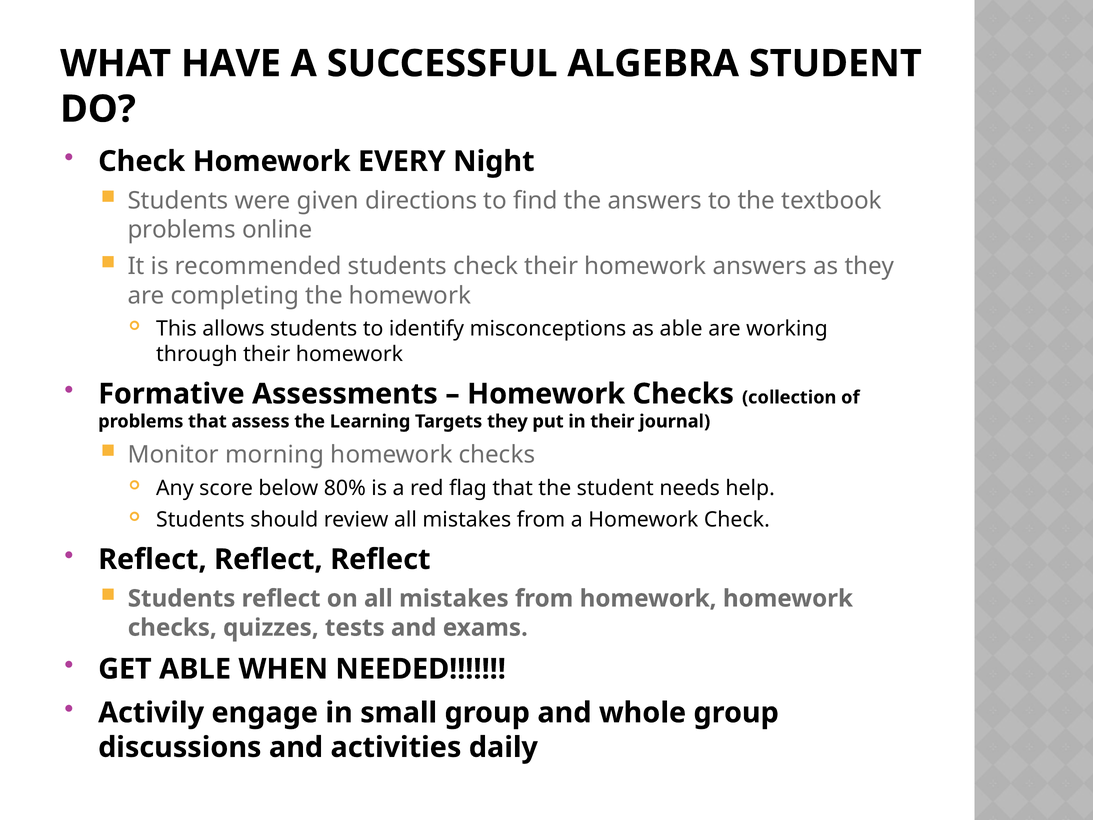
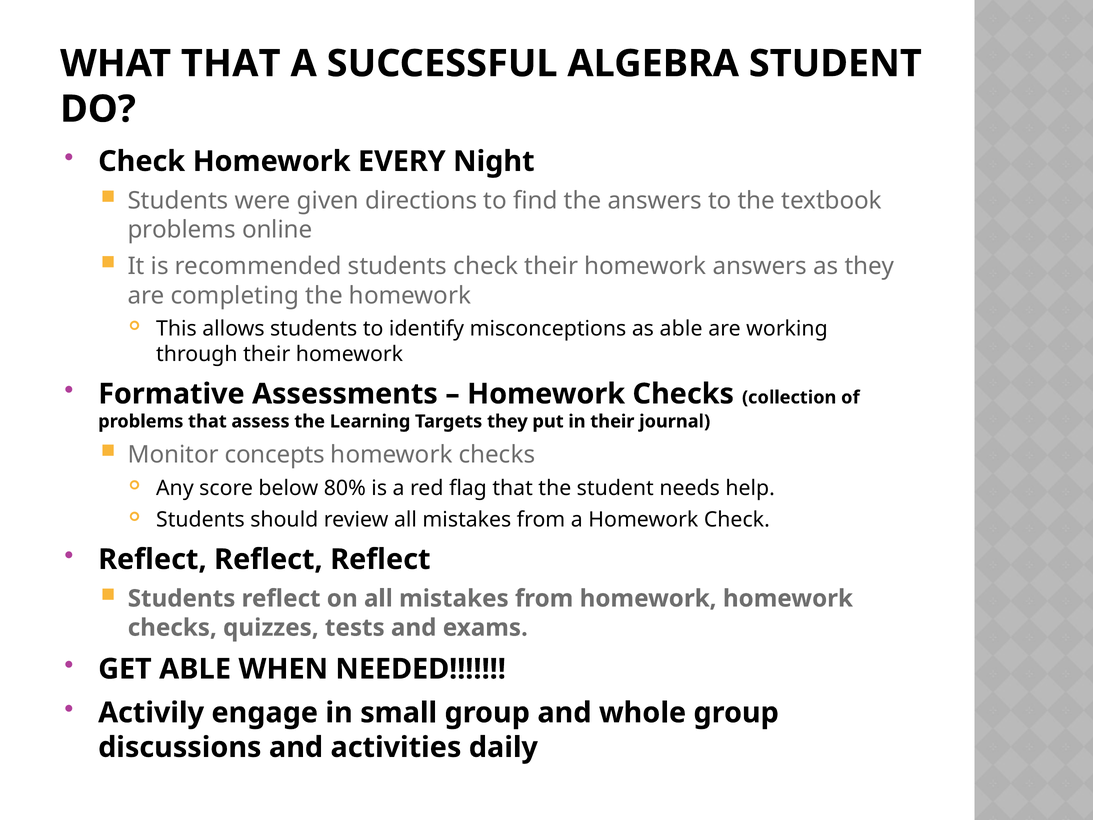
WHAT HAVE: HAVE -> THAT (231, 64)
morning: morning -> concepts (275, 455)
